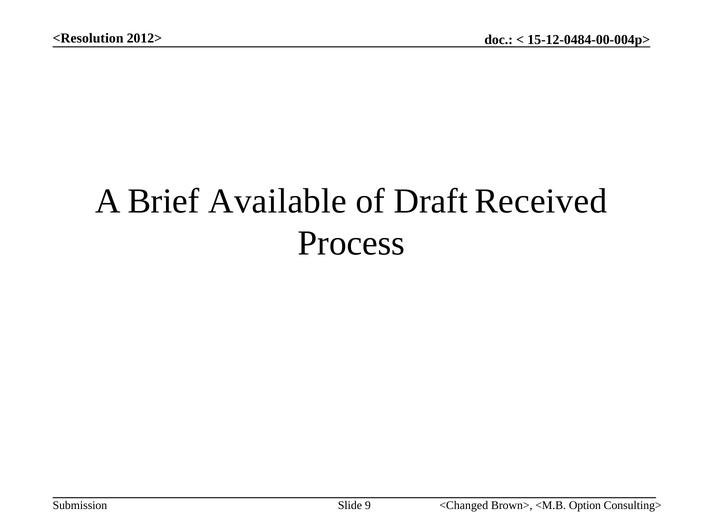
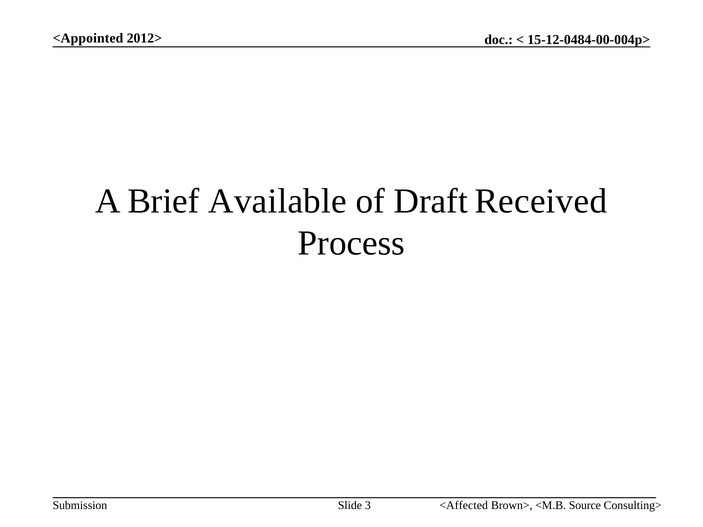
<Resolution: <Resolution -> <Appointed (88, 38)
<Changed: <Changed -> <Affected (464, 506)
Option: Option -> Source (585, 506)
9: 9 -> 3 (368, 506)
